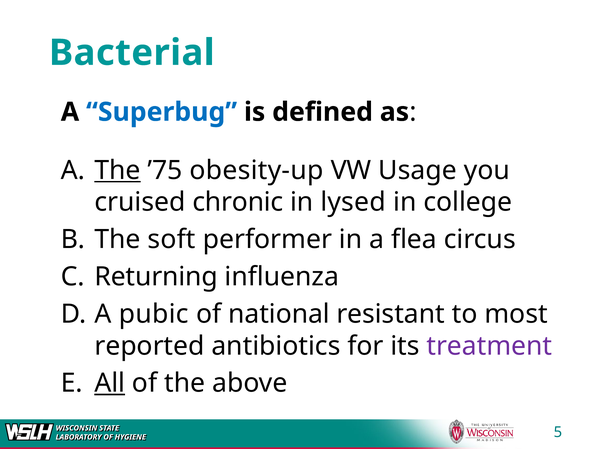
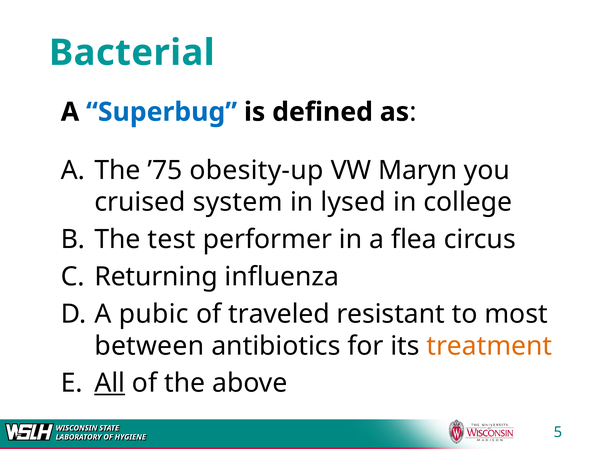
The underline: present -> none (118, 170)
Usage: Usage -> Maryn (418, 170)
chronic: chronic -> system (238, 202)
soft: soft -> test (172, 239)
national: national -> traveled (279, 314)
reported: reported -> between (149, 346)
treatment colour: purple -> orange (489, 346)
